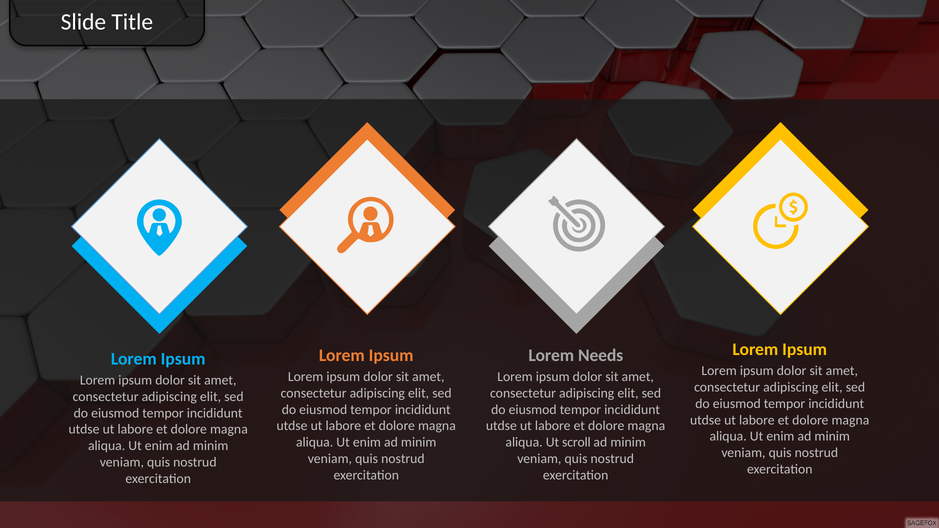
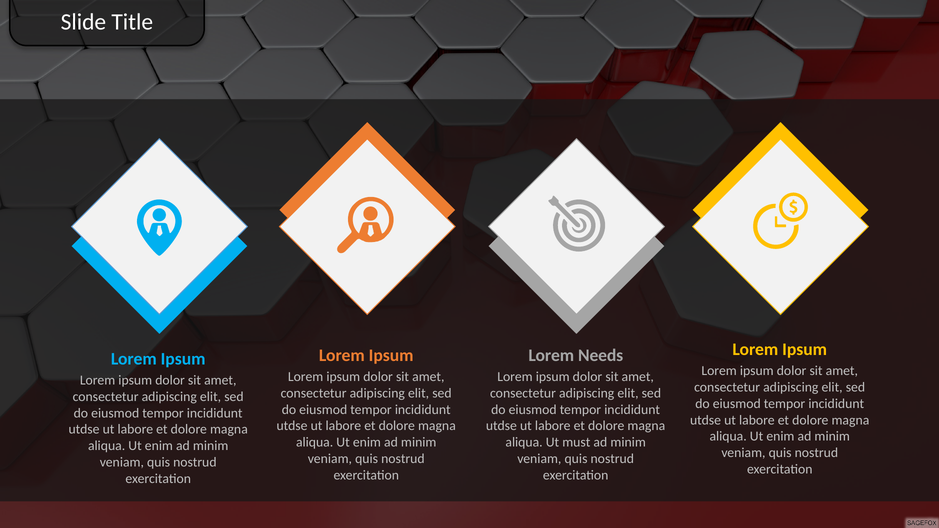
scroll: scroll -> must (576, 443)
